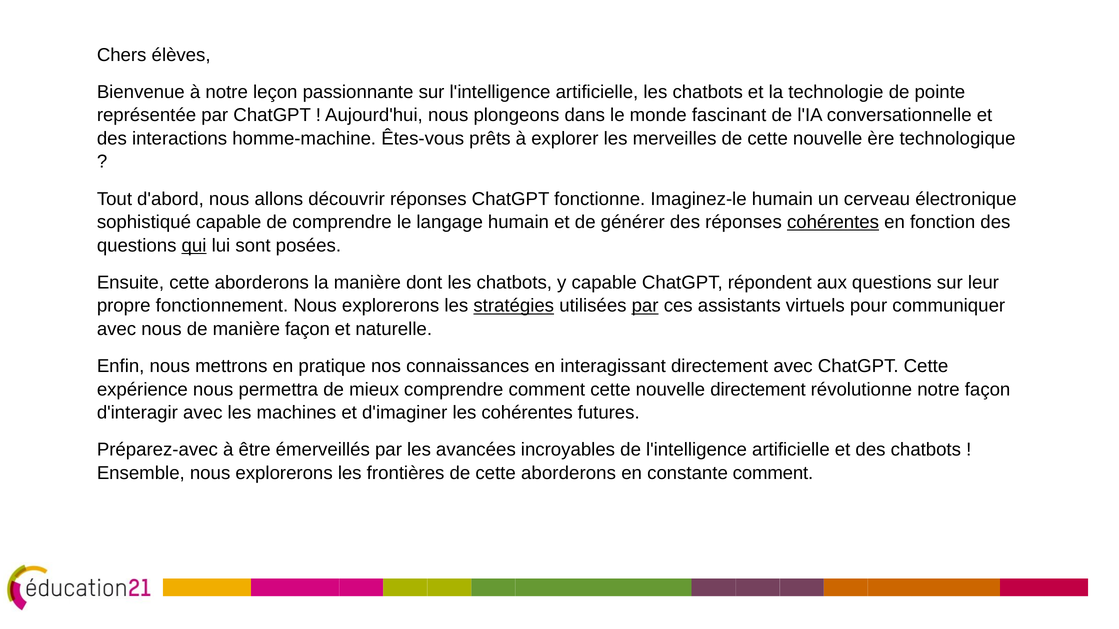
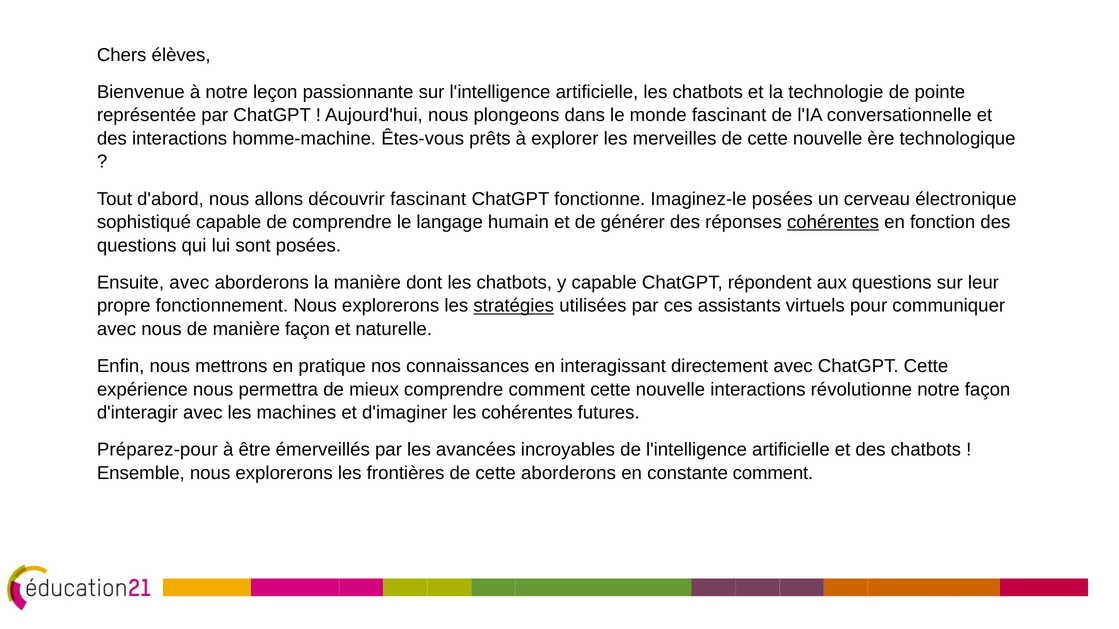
découvrir réponses: réponses -> fascinant (428, 199)
Imaginez-le humain: humain -> posées (782, 199)
qui underline: present -> none (194, 246)
Ensuite cette: cette -> avec (189, 283)
par underline: present -> none (645, 306)
nouvelle directement: directement -> interactions (758, 390)
Préparez-avec: Préparez-avec -> Préparez-pour (157, 450)
